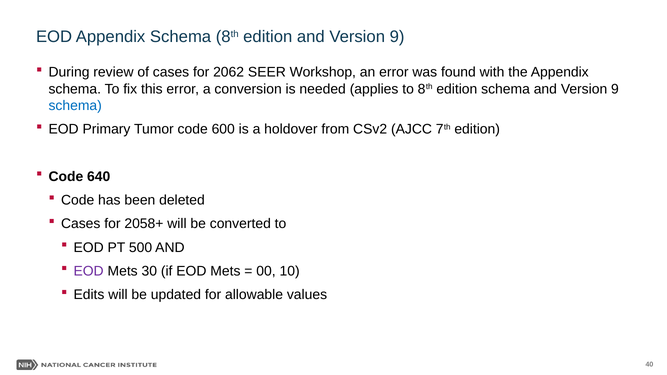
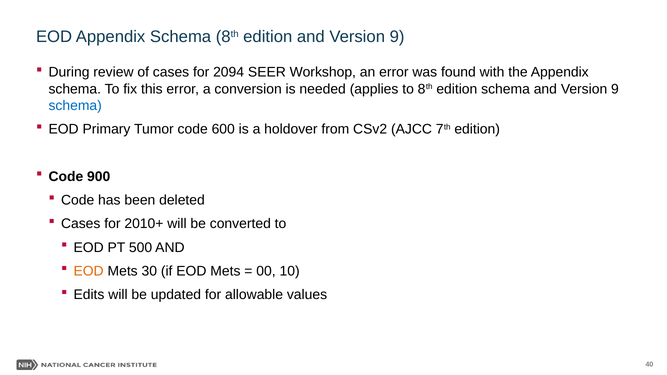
2062: 2062 -> 2094 (229, 72)
640: 640 -> 900 (99, 177)
2058+: 2058+ -> 2010+ (144, 224)
EOD colour: purple -> orange (89, 271)
